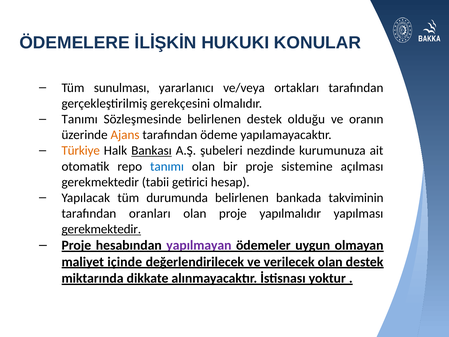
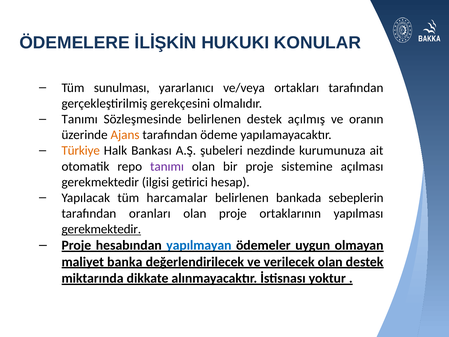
olduğu: olduğu -> açılmış (306, 119)
Bankası underline: present -> none (151, 151)
tanımı colour: blue -> purple (167, 166)
tabii: tabii -> ilgisi (155, 182)
durumunda: durumunda -> harcamalar (177, 198)
takviminin: takviminin -> sebeplerin (356, 198)
yapılmalıdır: yapılmalıdır -> ortaklarının (290, 213)
yapılmayan colour: purple -> blue (199, 245)
içinde: içinde -> banka (125, 262)
